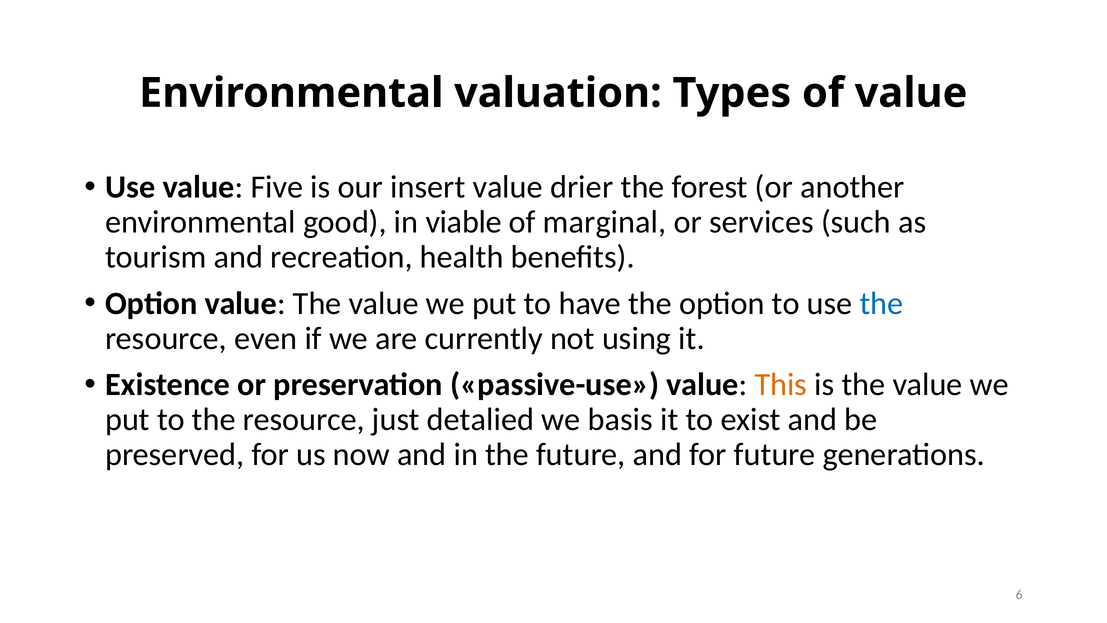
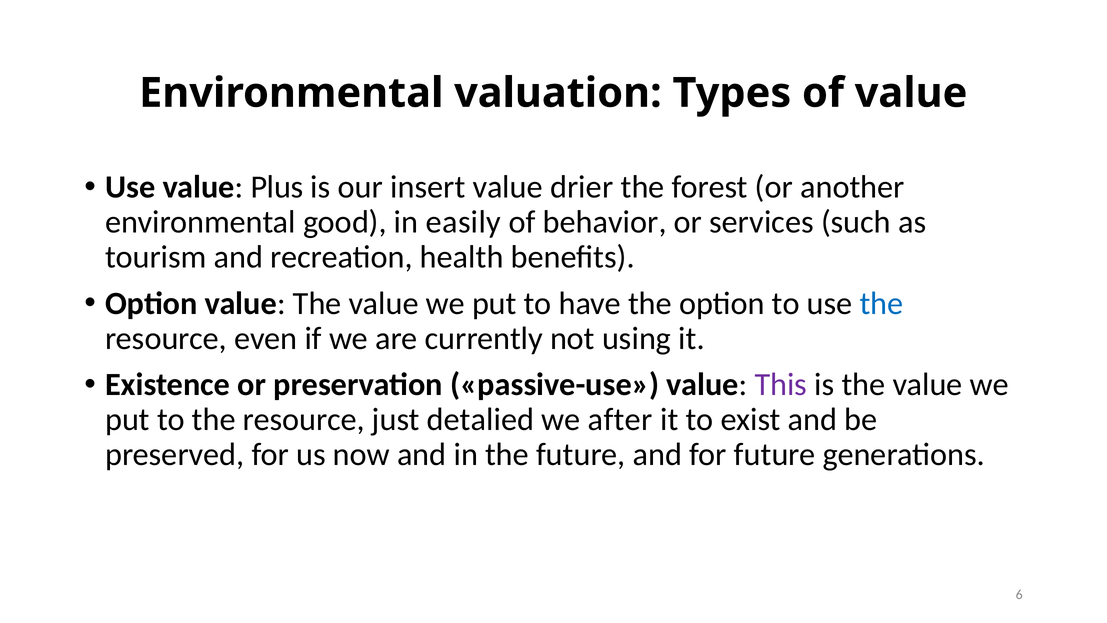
Five: Five -> Plus (277, 187)
viable: viable -> easily (463, 222)
marginal: marginal -> behavior (605, 222)
This colour: orange -> purple (781, 385)
basis: basis -> after (620, 419)
